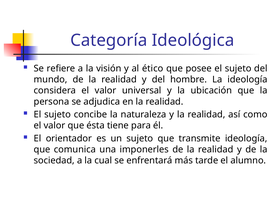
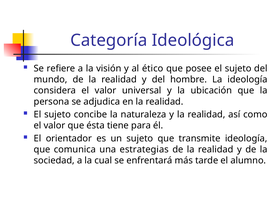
imponerles: imponerles -> estrategias (144, 149)
